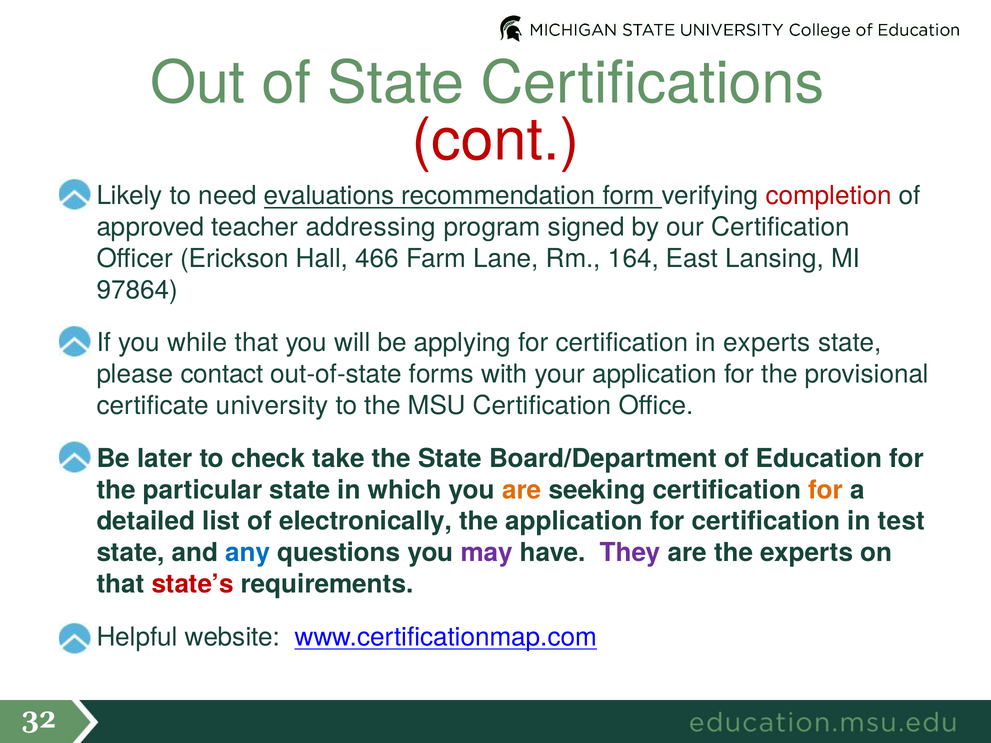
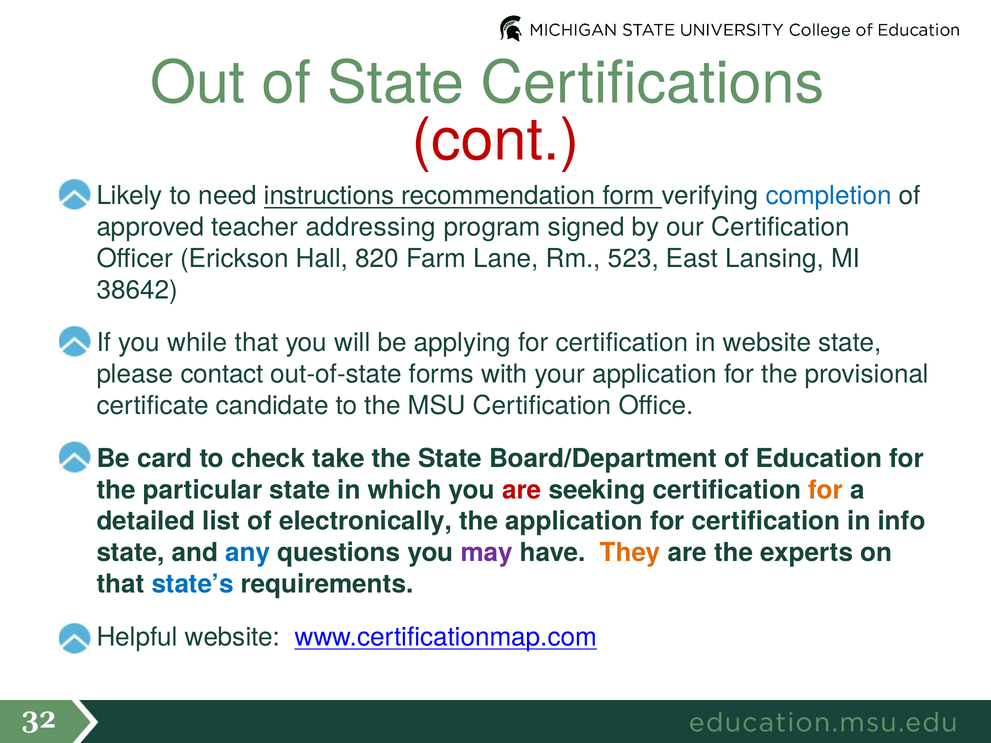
evaluations: evaluations -> instructions (329, 196)
completion colour: red -> blue (829, 196)
466: 466 -> 820 (377, 259)
164: 164 -> 523 (633, 259)
97864: 97864 -> 38642 (137, 290)
in experts: experts -> website (767, 343)
university: university -> candidate (272, 406)
later: later -> card (165, 459)
are colour: orange -> red (522, 490)
test: test -> info (902, 521)
They colour: purple -> orange (630, 553)
state’s colour: red -> blue (193, 584)
